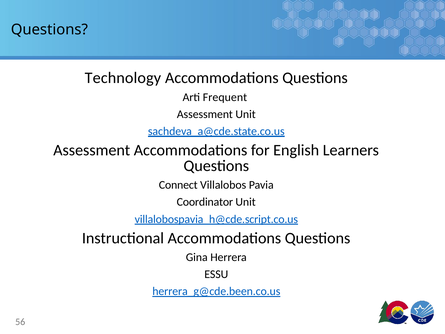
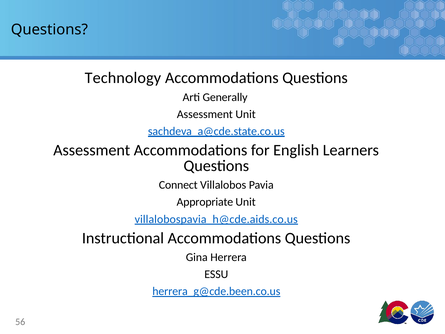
Frequent: Frequent -> Generally (225, 97)
Coordinator: Coordinator -> Appropriate (205, 202)
villalobospavia_h@cde.script.co.us: villalobospavia_h@cde.script.co.us -> villalobospavia_h@cde.aids.co.us (216, 219)
